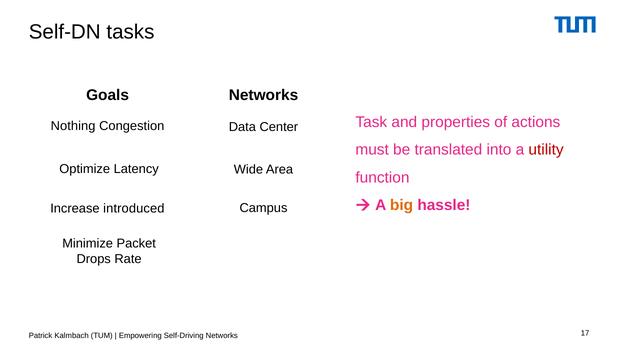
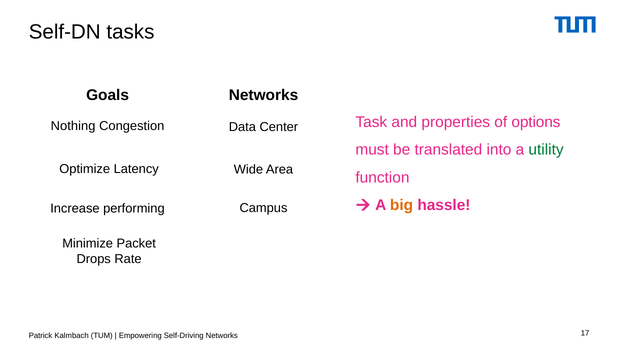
actions: actions -> options (536, 122)
utility colour: red -> green (546, 150)
introduced: introduced -> performing (134, 208)
